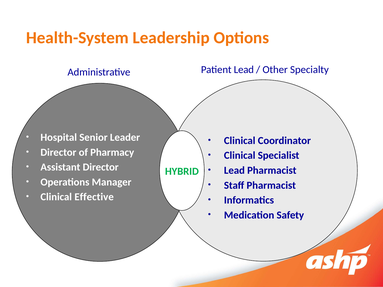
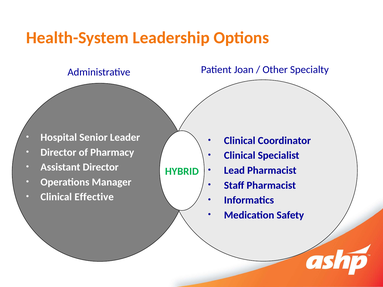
Patient Lead: Lead -> Joan (244, 70)
